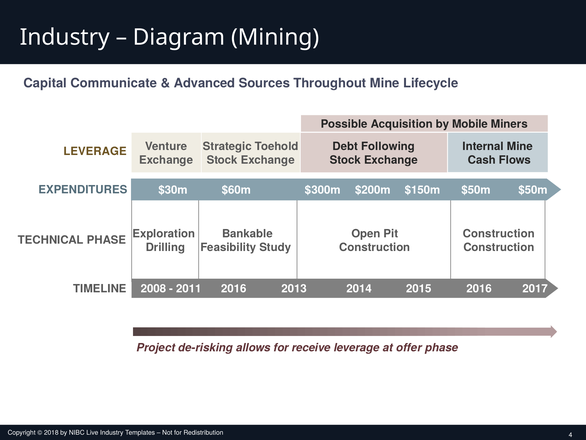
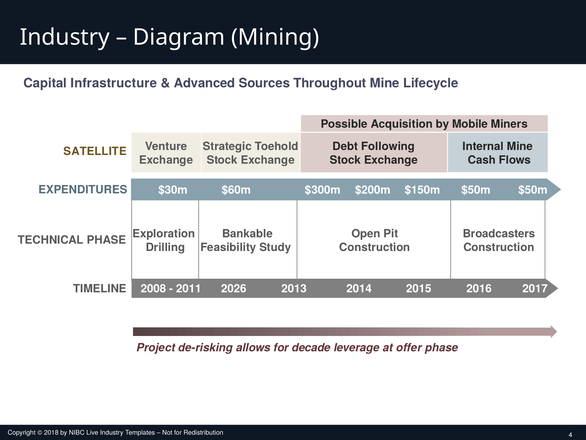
Communicate: Communicate -> Infrastructure (114, 83)
LEVERAGE: LEVERAGE -> SATELLITE (95, 151)
Construction: Construction -> Broadcasters (499, 233)
2011 2016: 2016 -> 2026 (234, 289)
receive: receive -> decade (311, 347)
